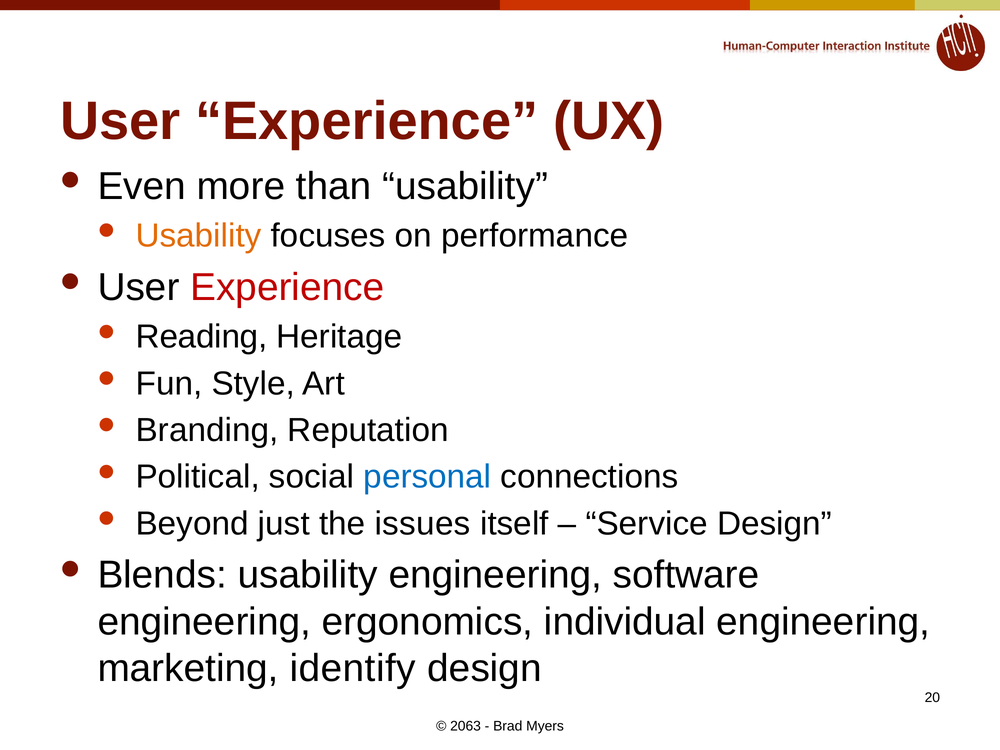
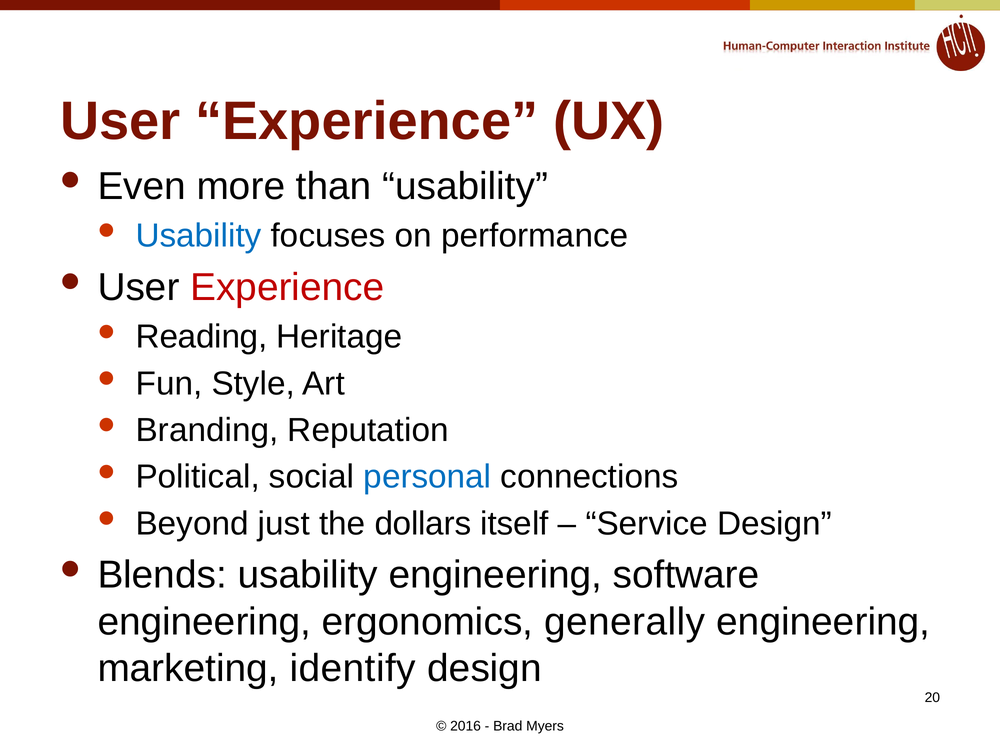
Usability colour: orange -> blue (199, 236)
issues: issues -> dollars (423, 524)
individual: individual -> generally (625, 622)
2063: 2063 -> 2016 (466, 726)
